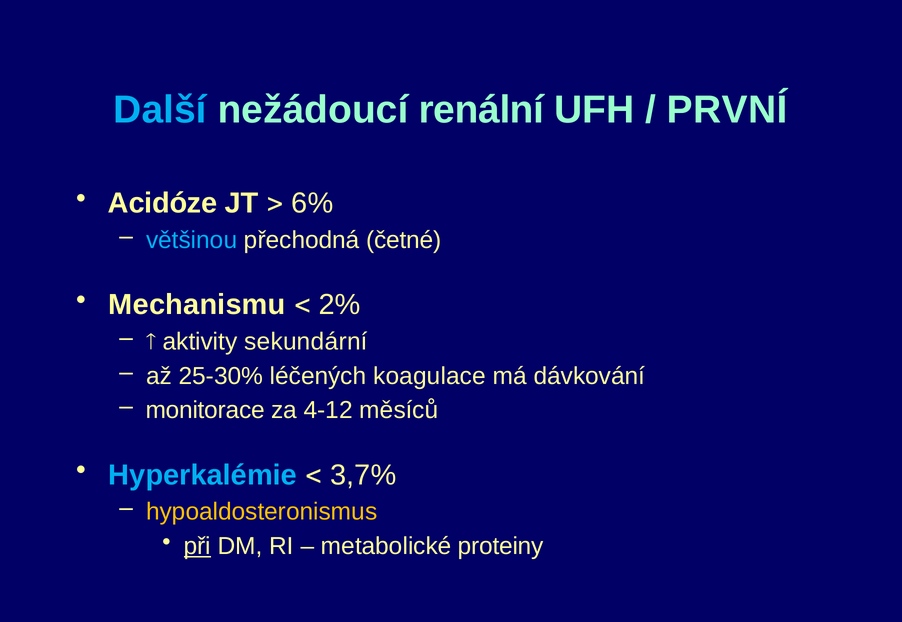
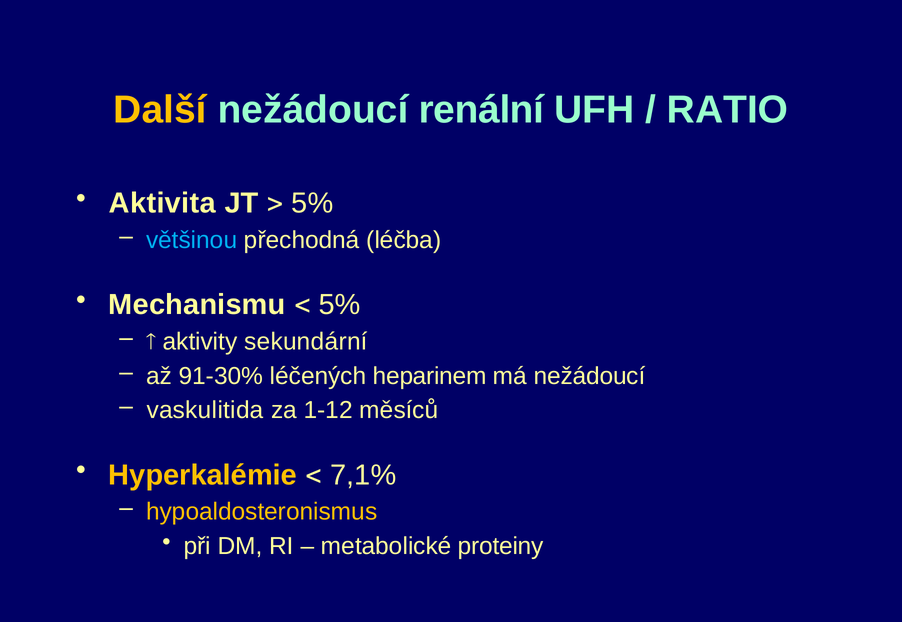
Další colour: light blue -> yellow (160, 110)
PRVNÍ: PRVNÍ -> RATIO (728, 110)
Acidóze: Acidóze -> Aktivita (162, 203)
6%: 6% -> 5% (312, 203)
četné: četné -> léčba (404, 240)
2%: 2% -> 5% (340, 305)
25-30%: 25-30% -> 91-30% (221, 376)
koagulace: koagulace -> heparinem (430, 376)
má dávkování: dávkování -> nežádoucí (590, 376)
monitorace: monitorace -> vaskulitida (205, 410)
4-12: 4-12 -> 1-12 (328, 410)
Hyperkalémie colour: light blue -> yellow (203, 475)
3,7%: 3,7% -> 7,1% (363, 475)
při underline: present -> none (197, 546)
